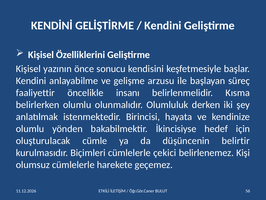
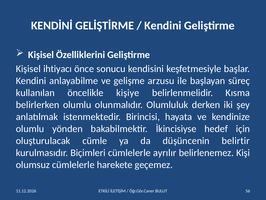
yazının: yazının -> ihtiyacı (58, 69)
faaliyettir: faaliyettir -> kullanılan (35, 93)
insanı: insanı -> kişiye (128, 93)
çekici: çekici -> ayrılır (165, 152)
